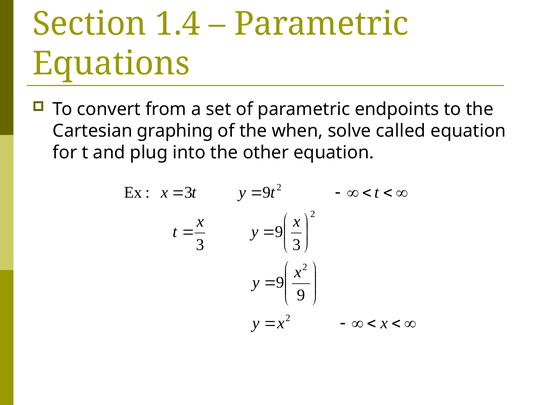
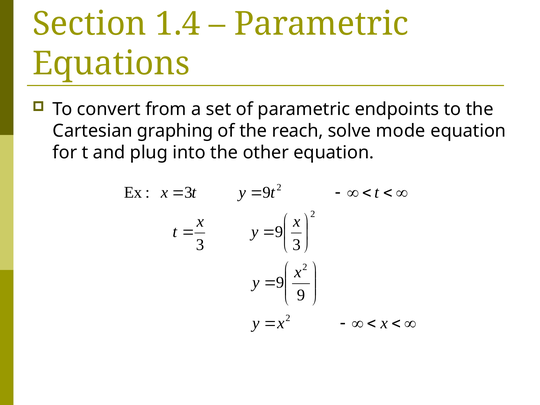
when: when -> reach (297, 131)
called: called -> mode (401, 131)
